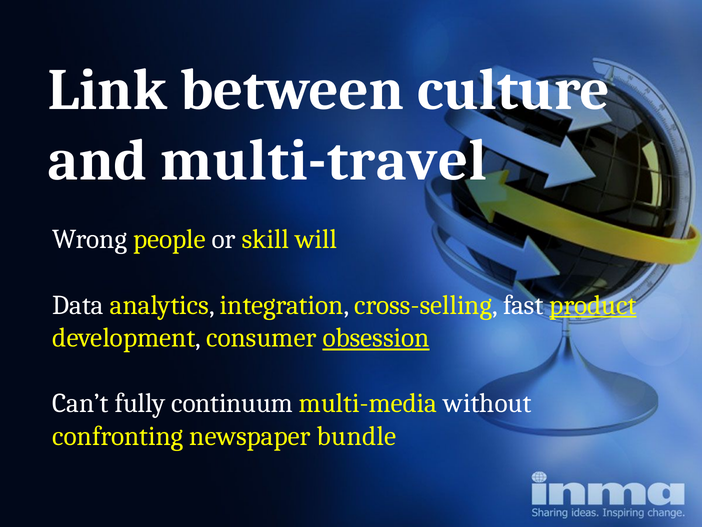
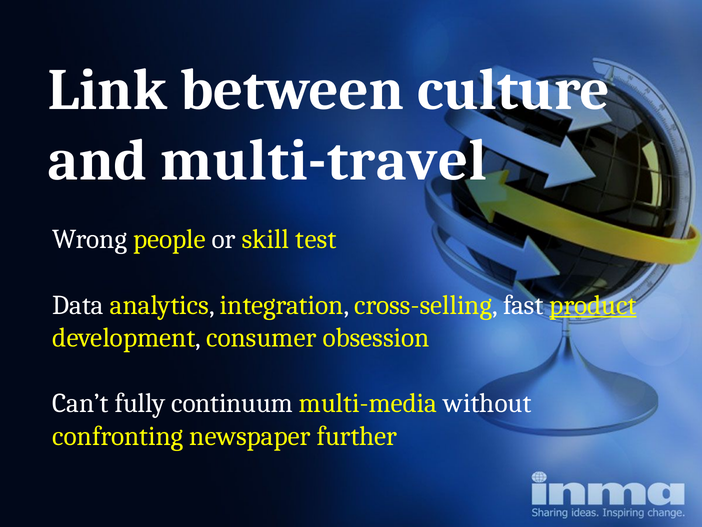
will: will -> test (316, 239)
obsession underline: present -> none (376, 337)
bundle: bundle -> further (357, 436)
